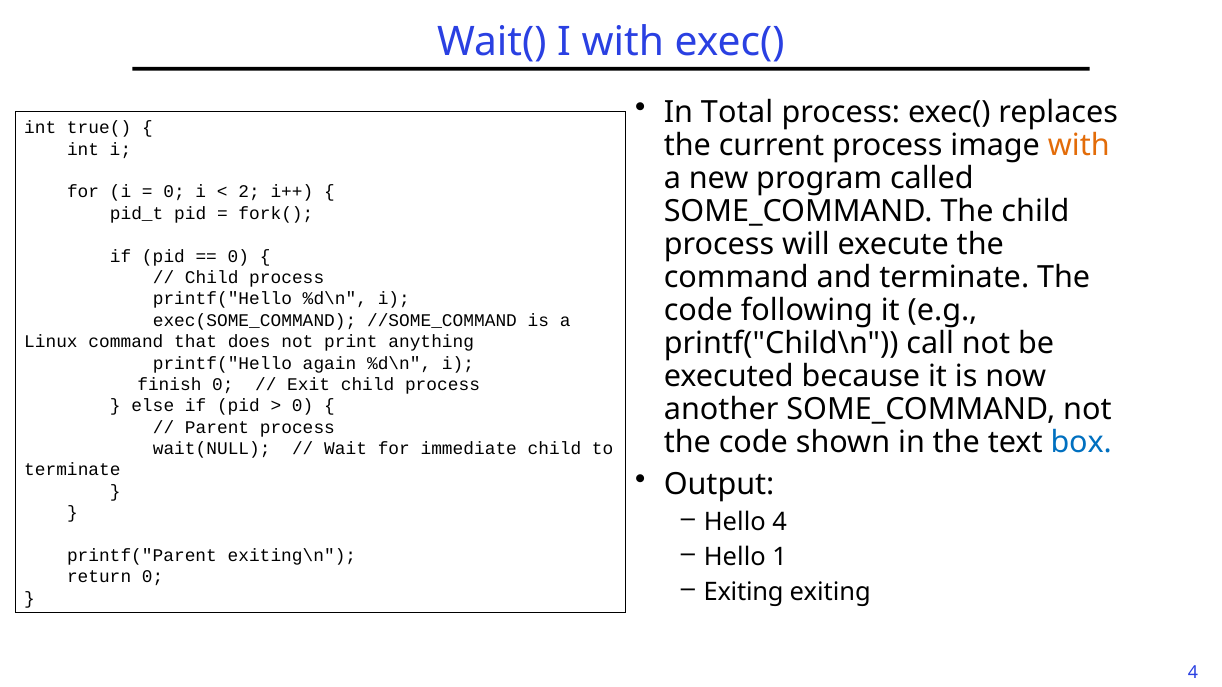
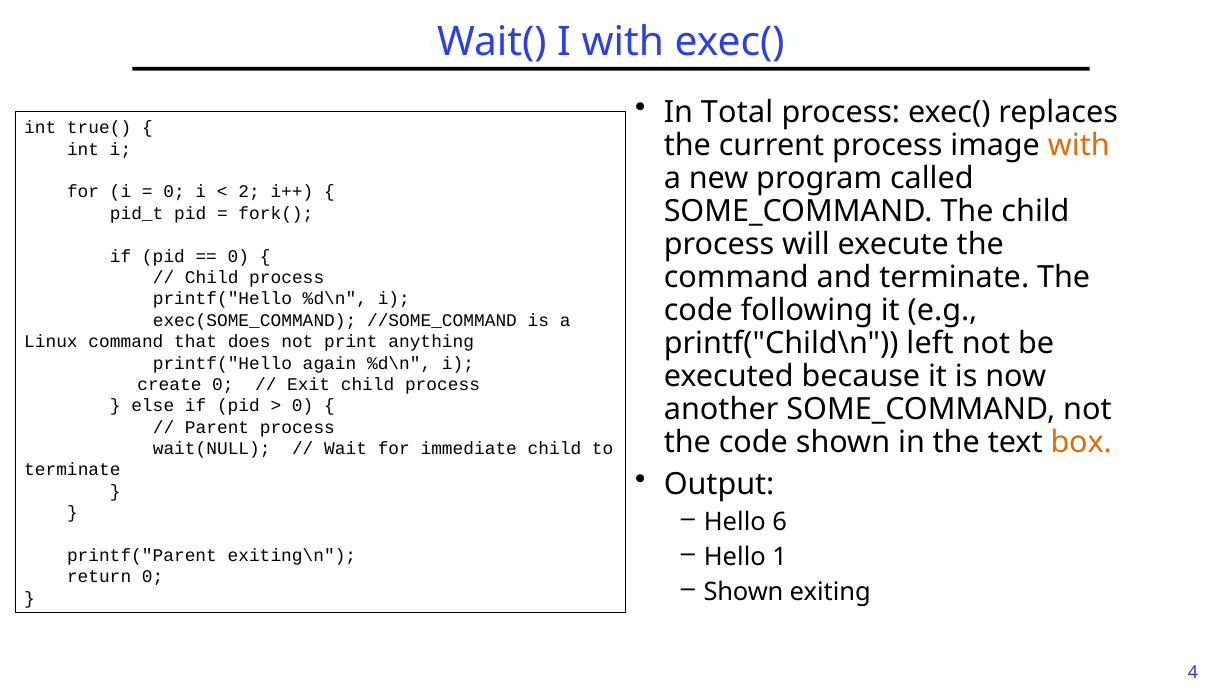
call: call -> left (930, 343)
finish: finish -> create (169, 385)
box colour: blue -> orange (1081, 442)
Hello 4: 4 -> 6 (780, 522)
Exiting: Exiting -> Shown (744, 593)
